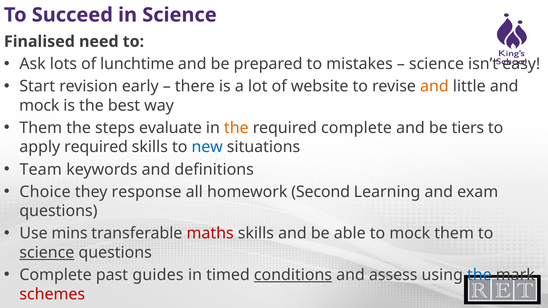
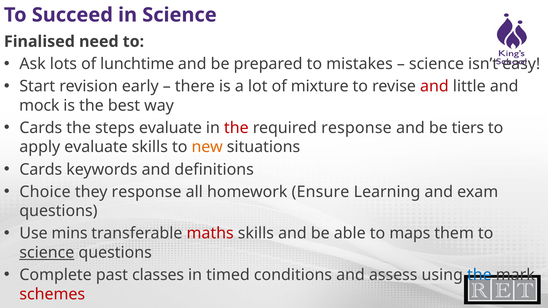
website: website -> mixture (320, 86)
and colour: orange -> red (434, 86)
Them: Them -> Cards (41, 128)
the colour: orange -> red (236, 128)
required complete: complete -> response (356, 128)
apply required: required -> evaluate (96, 147)
new colour: blue -> orange (207, 147)
Team: Team -> Cards (41, 170)
Second: Second -> Ensure (321, 192)
to mock: mock -> maps (410, 234)
guides: guides -> classes (158, 275)
conditions underline: present -> none (293, 275)
